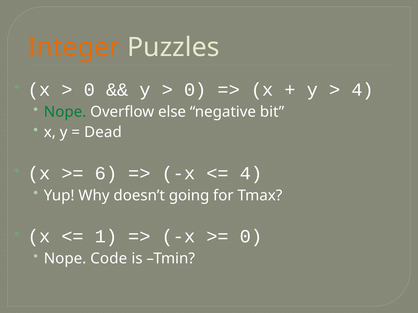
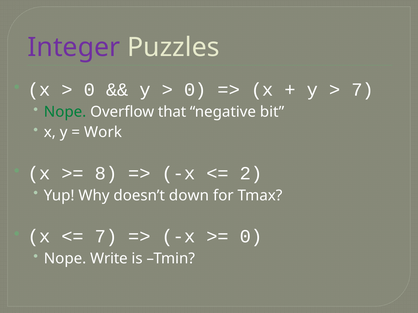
Integer colour: orange -> purple (74, 48)
4: 4 -> 7 (363, 90)
else: else -> that (172, 112)
Dead: Dead -> Work (103, 133)
6: 6 -> 8 (106, 174)
4: 4 -> 2 (251, 174)
going: going -> down (189, 196)
1: 1 -> 7 (106, 237)
Code: Code -> Write (109, 259)
